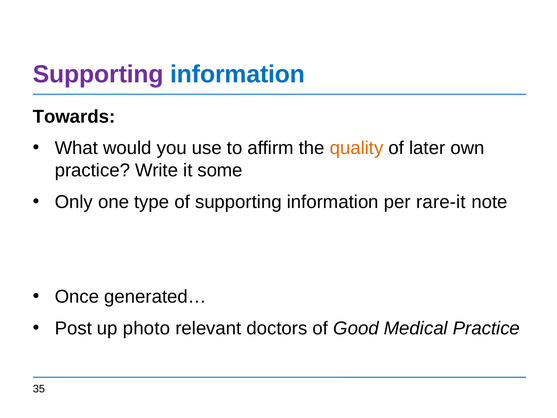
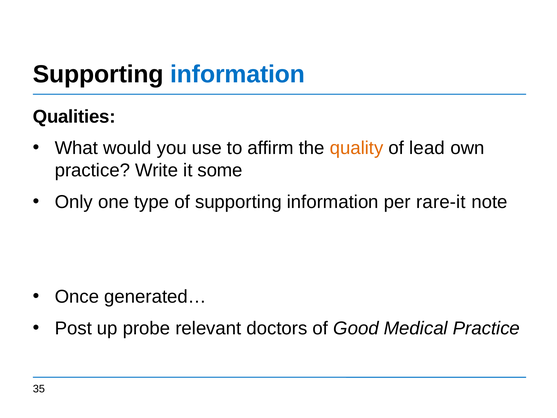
Supporting colour: purple -> black (98, 74)
Towards: Towards -> Qualities (74, 116)
later: later -> lead (427, 148)
photo: photo -> probe (147, 328)
